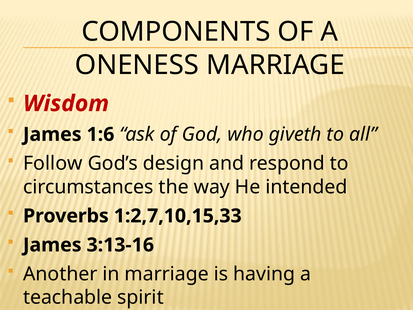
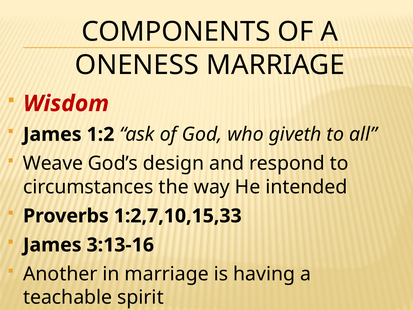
1:6: 1:6 -> 1:2 (100, 134)
Follow: Follow -> Weave (53, 163)
